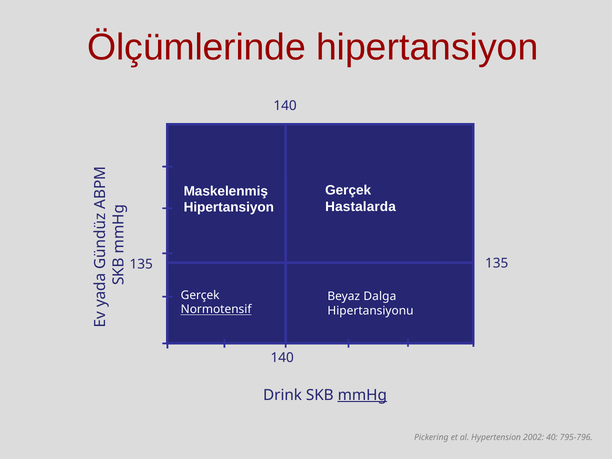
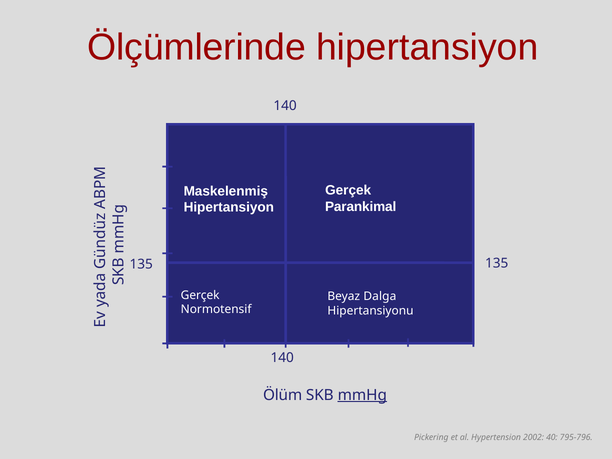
Hastalarda: Hastalarda -> Parankimal (361, 207)
Normotensif underline: present -> none (216, 310)
Drink: Drink -> Ölüm (283, 395)
